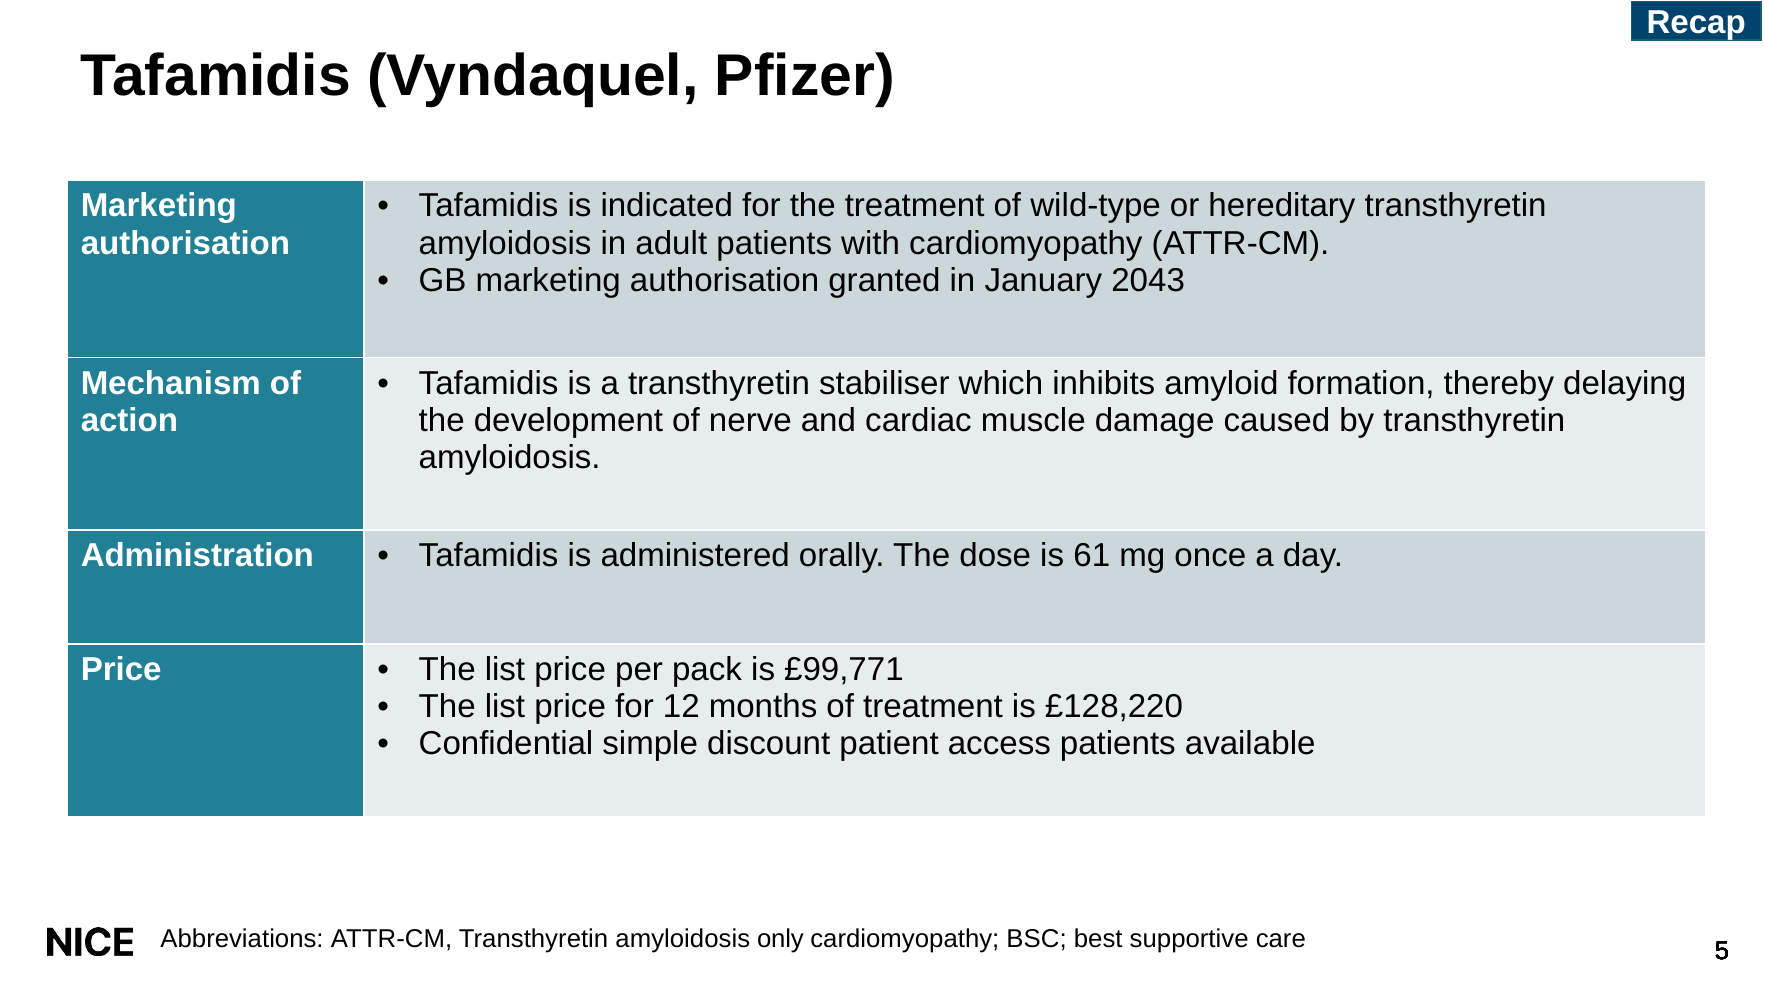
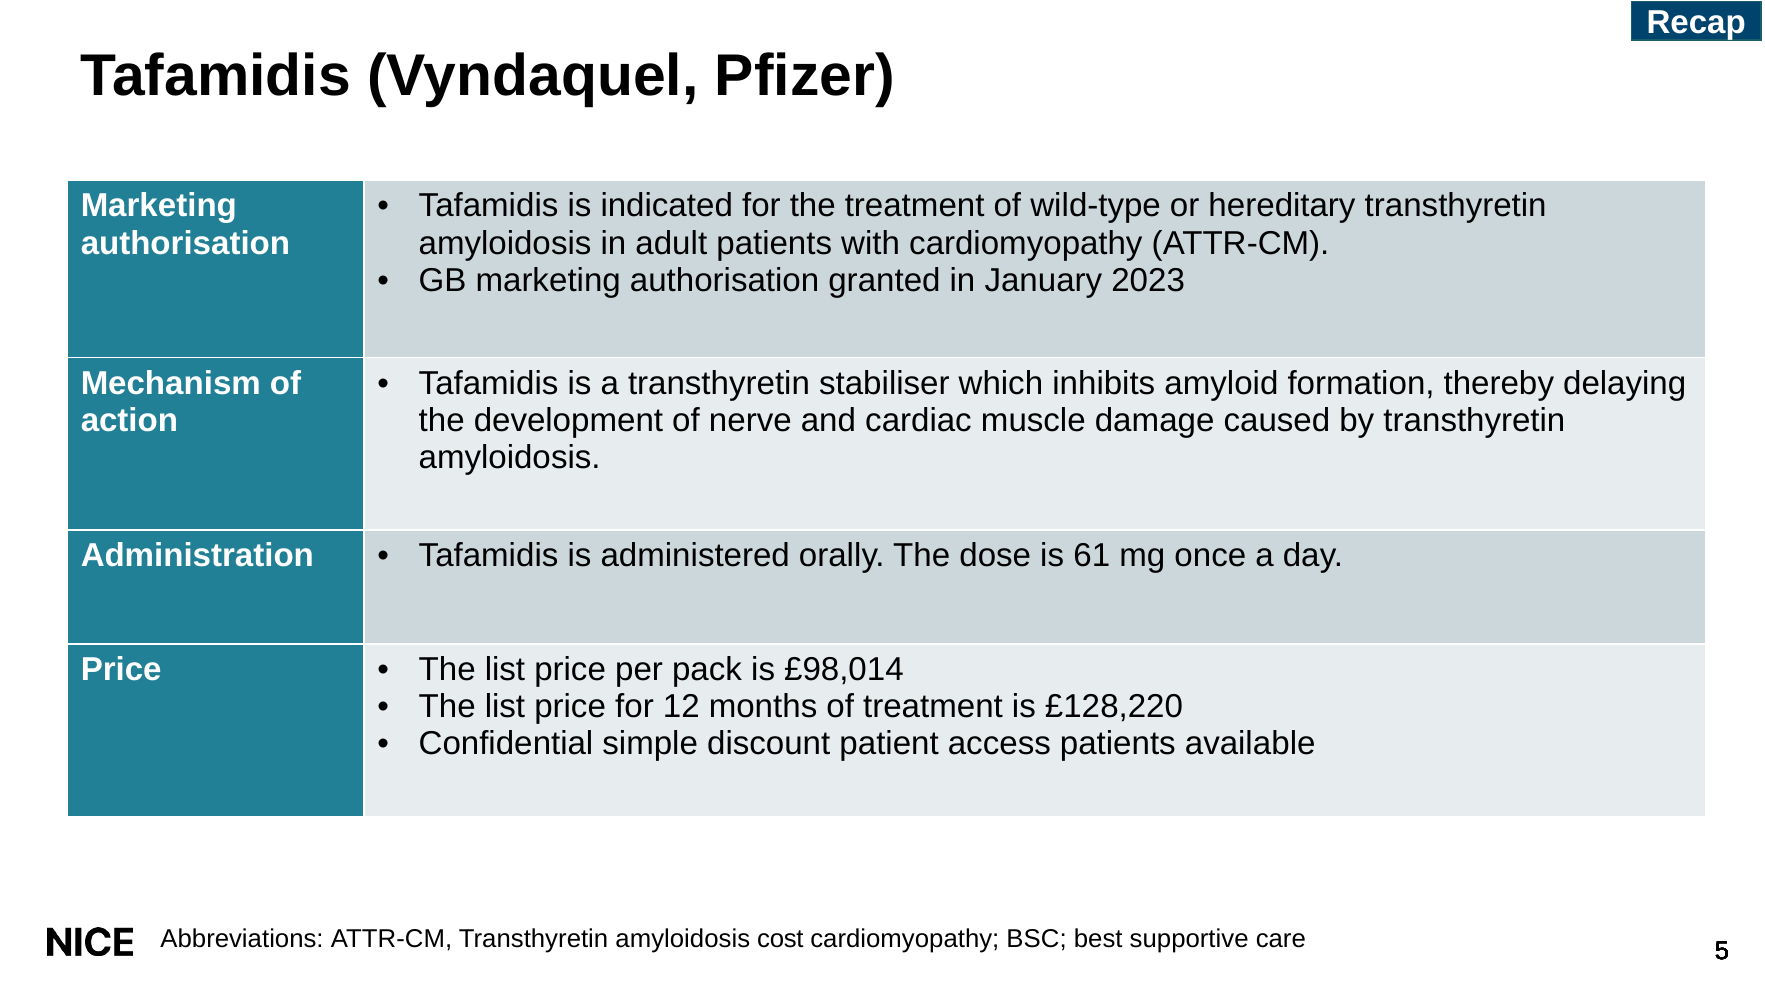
2043: 2043 -> 2023 (1148, 280)
£99,771: £99,771 -> £98,014 (844, 670)
only: only -> cost (780, 939)
